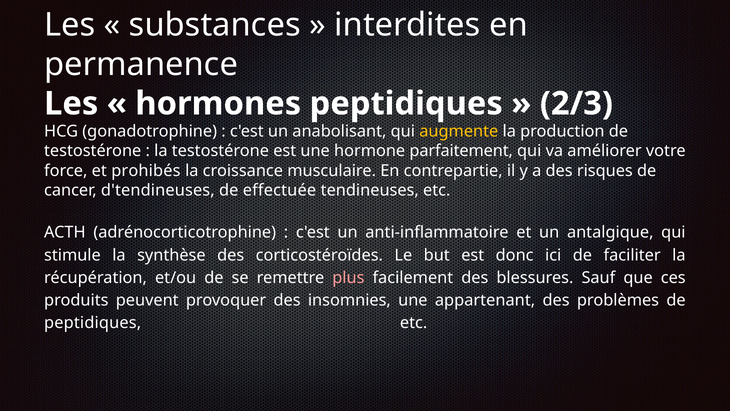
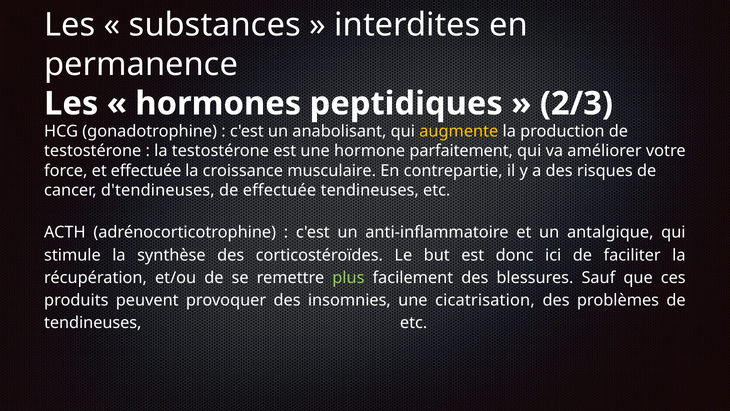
et prohibés: prohibés -> effectuée (146, 171)
plus colour: pink -> light green (348, 277)
appartenant: appartenant -> cicatrisation (485, 300)
peptidiques: peptidiques -> tendineuses (93, 323)
